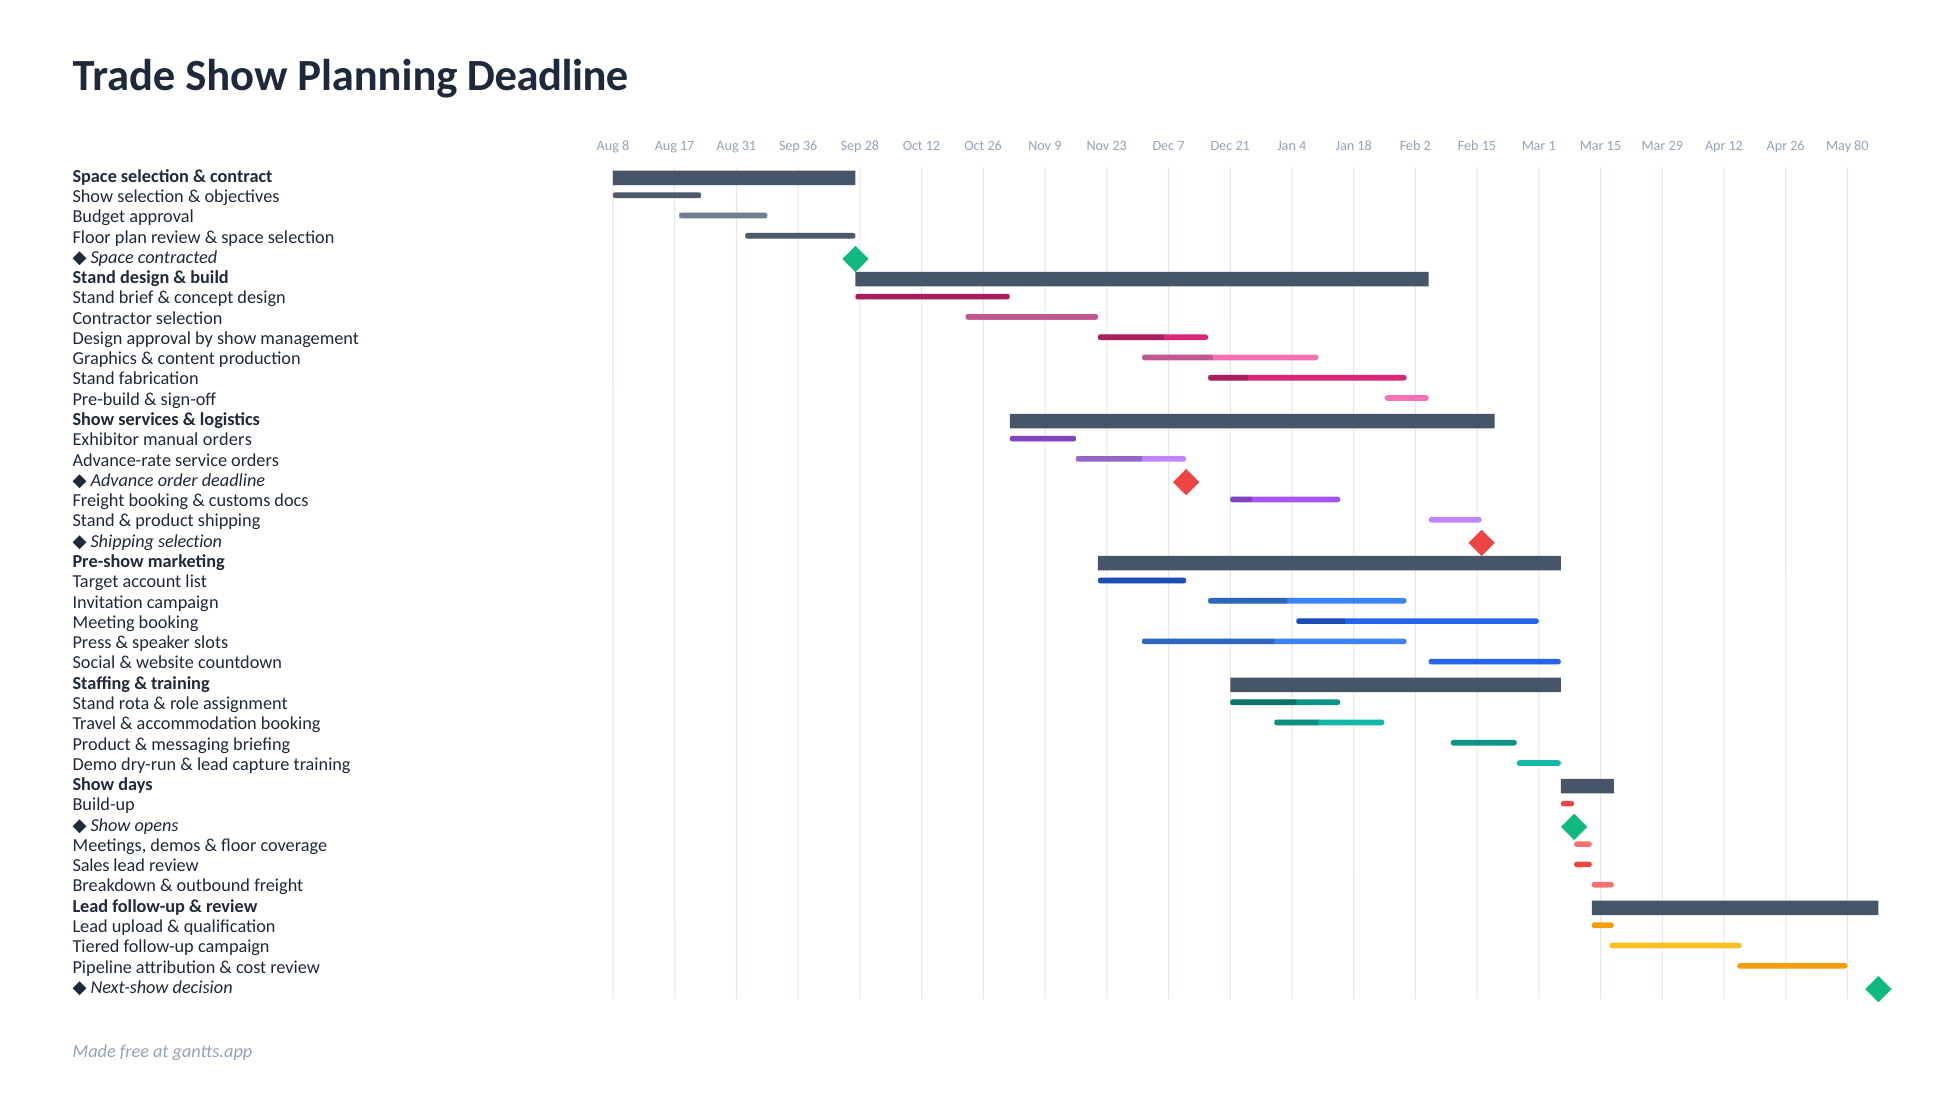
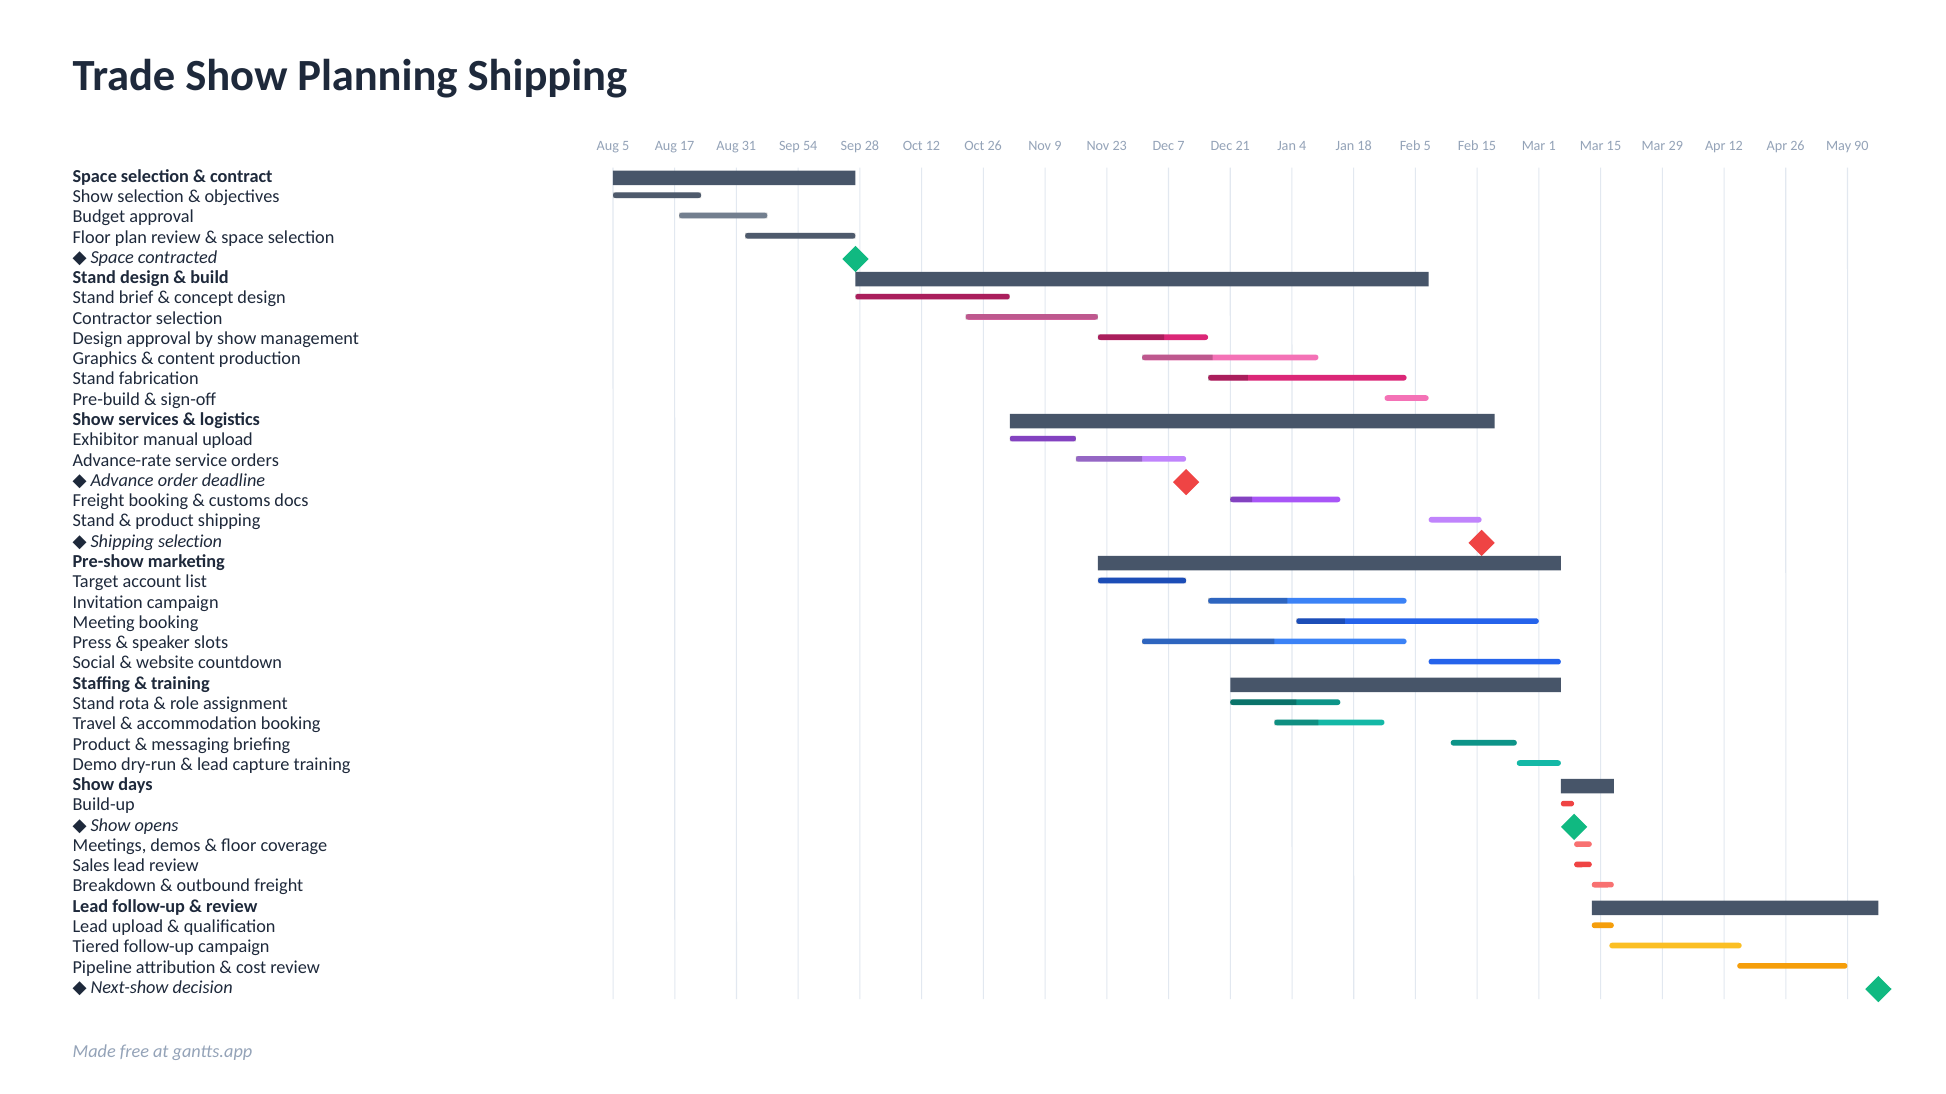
Planning Deadline: Deadline -> Shipping (547, 76)
Aug 8: 8 -> 5 (626, 146)
36: 36 -> 54 (810, 146)
Feb 2: 2 -> 5 (1427, 146)
80: 80 -> 90 (1861, 146)
manual orders: orders -> upload (228, 440)
